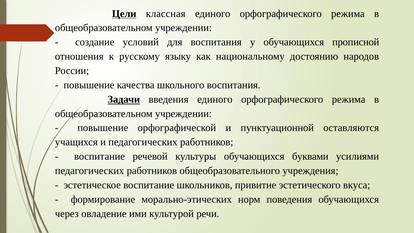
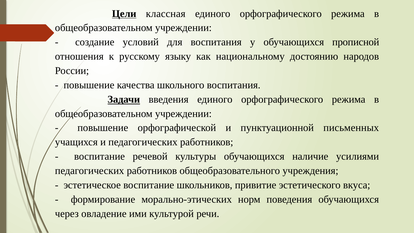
оставляются: оставляются -> письменных (351, 128)
буквами: буквами -> наличие (310, 156)
